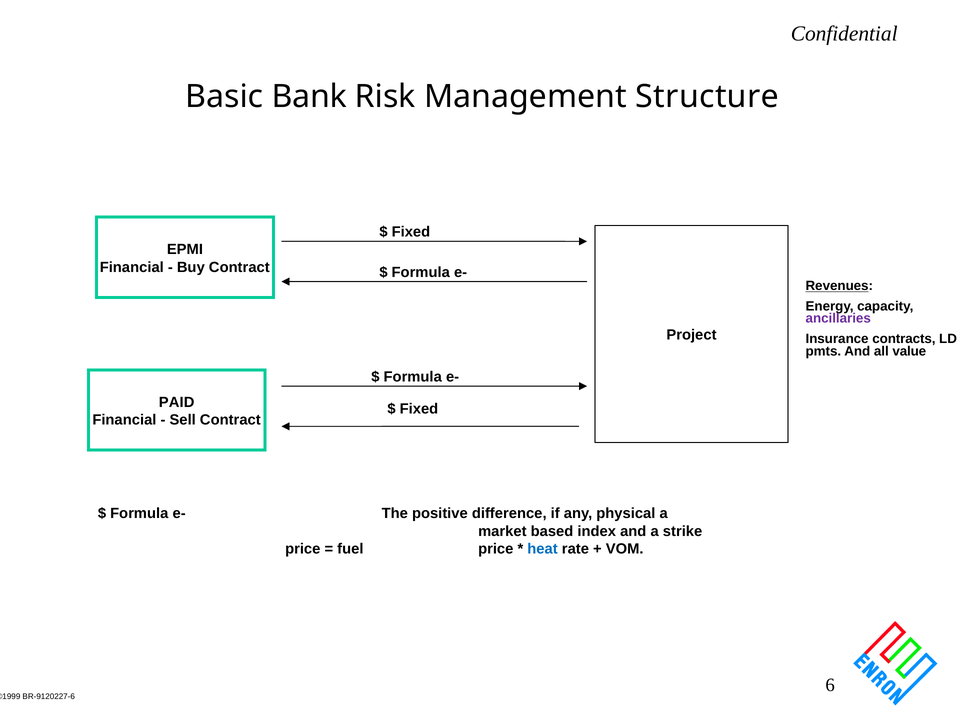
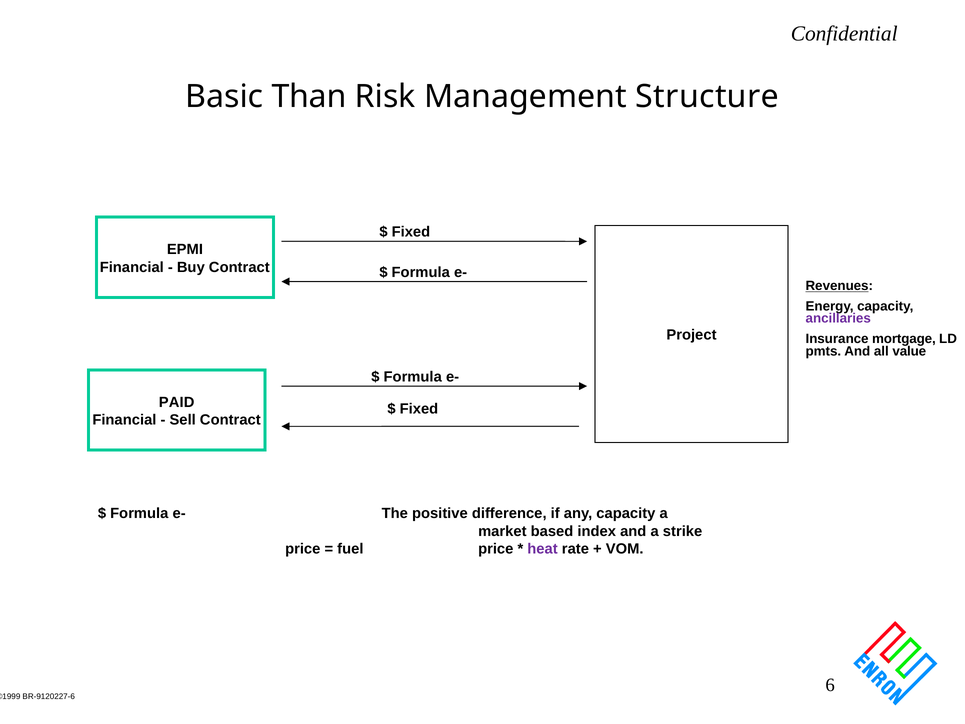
Bank: Bank -> Than (309, 97)
contracts: contracts -> mortgage (904, 339)
any physical: physical -> capacity (626, 513)
heat colour: blue -> purple (543, 549)
